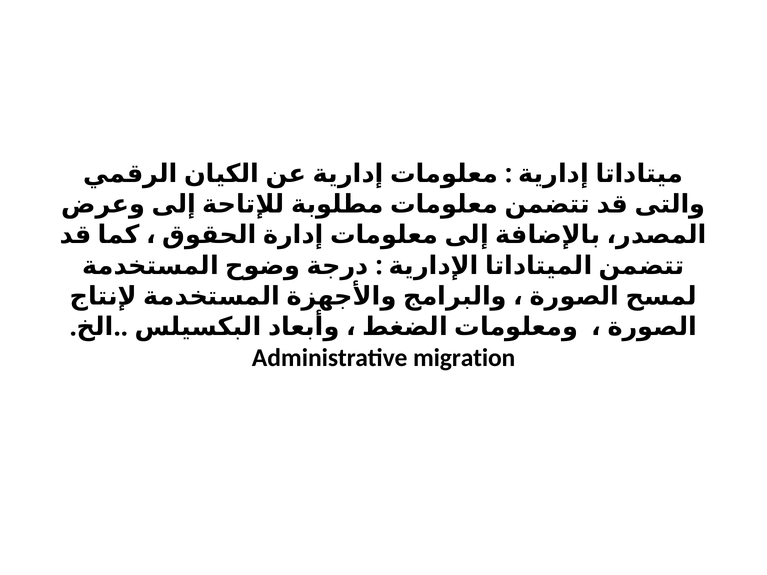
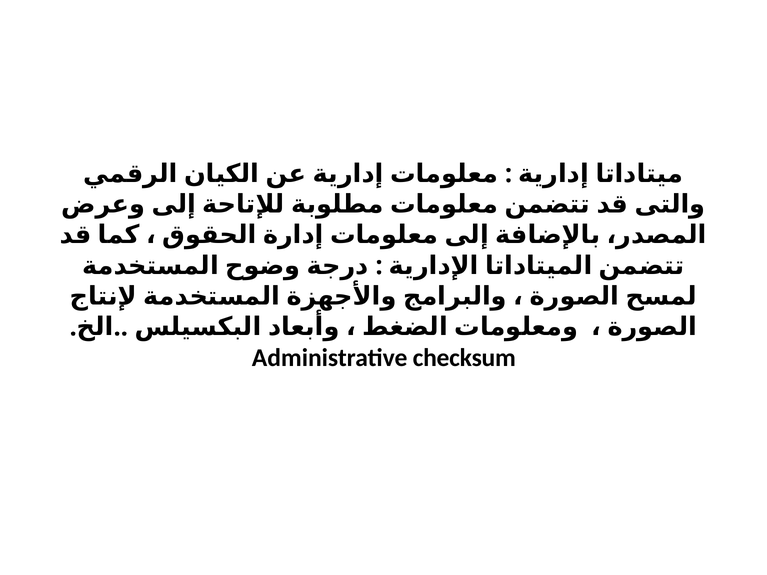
migration: migration -> checksum (464, 358)
